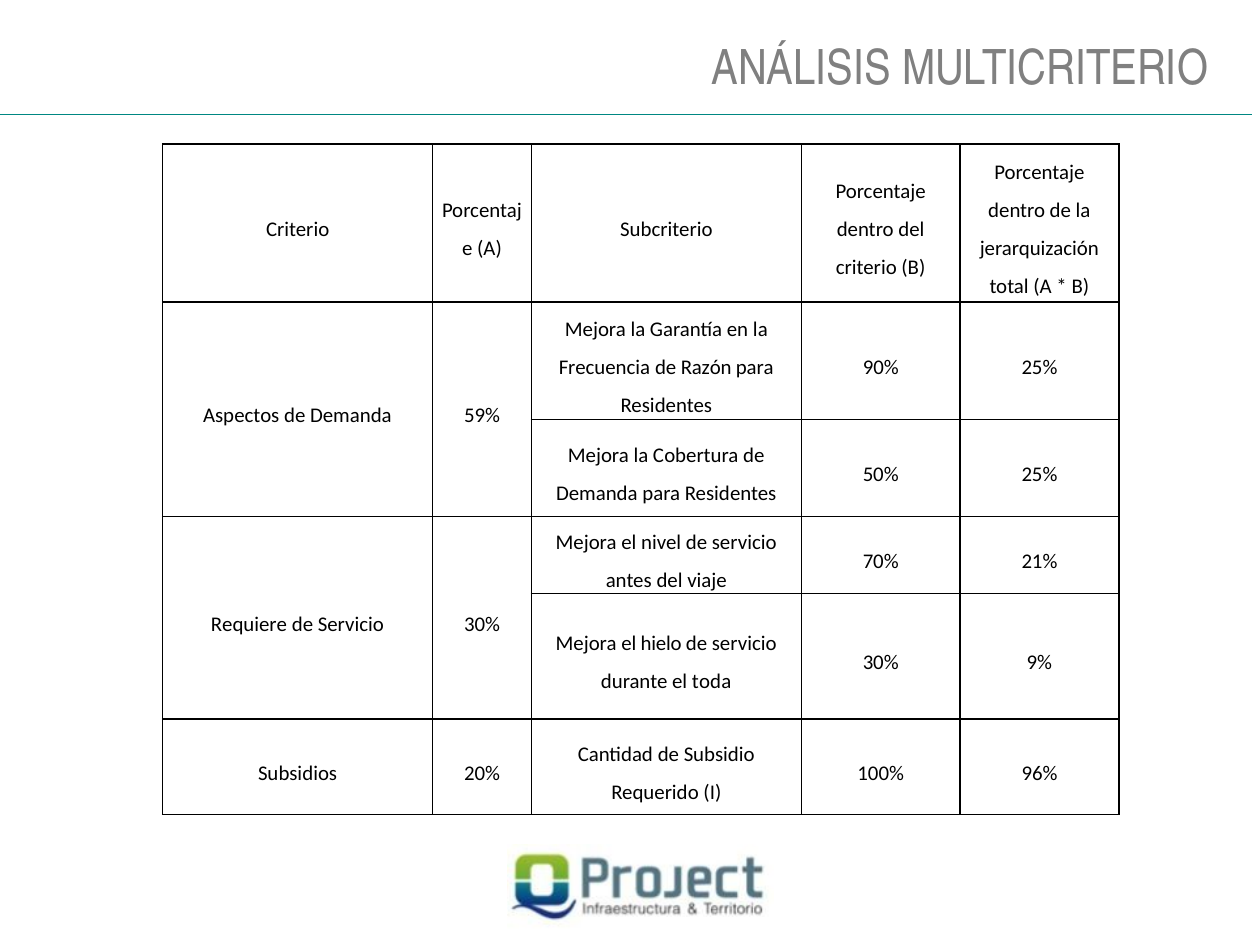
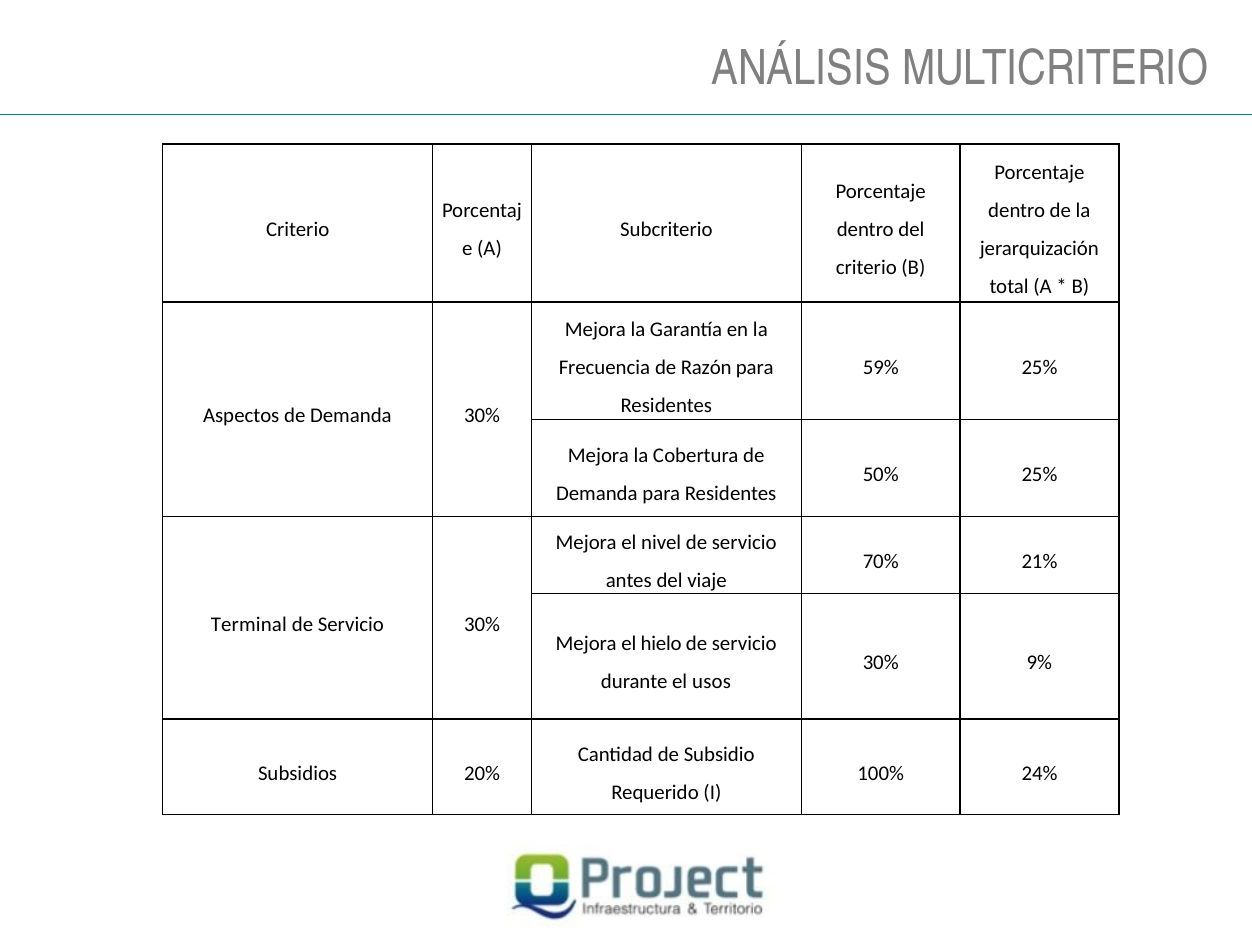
90%: 90% -> 59% (881, 367)
Demanda 59%: 59% -> 30% (482, 416)
Requiere: Requiere -> Terminal (249, 624)
toda: toda -> usos (712, 682)
96%: 96% -> 24% (1039, 773)
